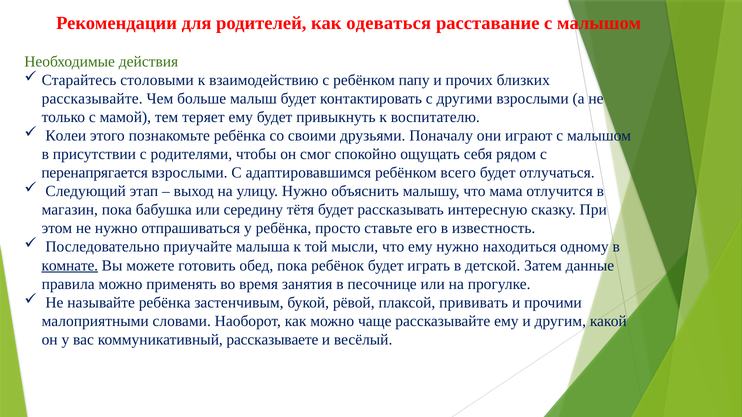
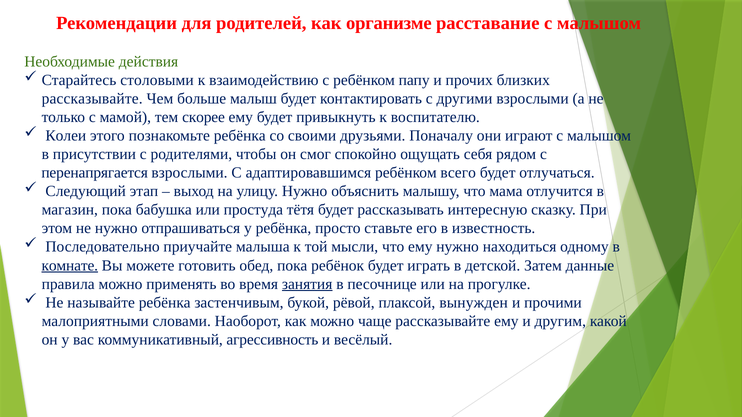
одеваться: одеваться -> организме (389, 23)
теряет: теряет -> скорее (204, 117)
середину: середину -> простуда (253, 210)
занятия underline: none -> present (307, 284)
прививать: прививать -> вынужден (474, 303)
рассказываете: рассказываете -> агрессивность (272, 340)
